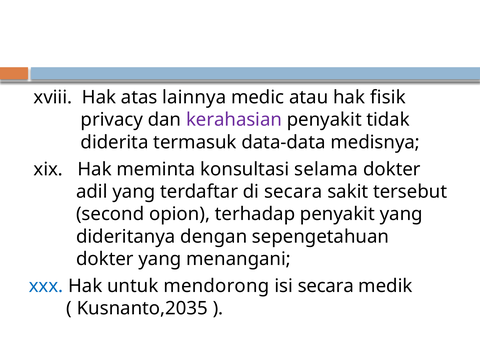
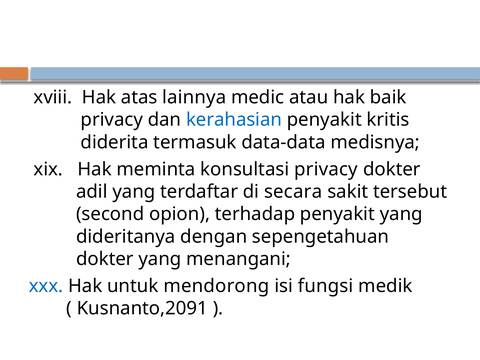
fisik: fisik -> baik (388, 97)
kerahasian colour: purple -> blue (234, 120)
tidak: tidak -> kritis (388, 120)
konsultasi selama: selama -> privacy (326, 169)
isi secara: secara -> fungsi (326, 286)
Kusnanto,2035: Kusnanto,2035 -> Kusnanto,2091 (142, 308)
